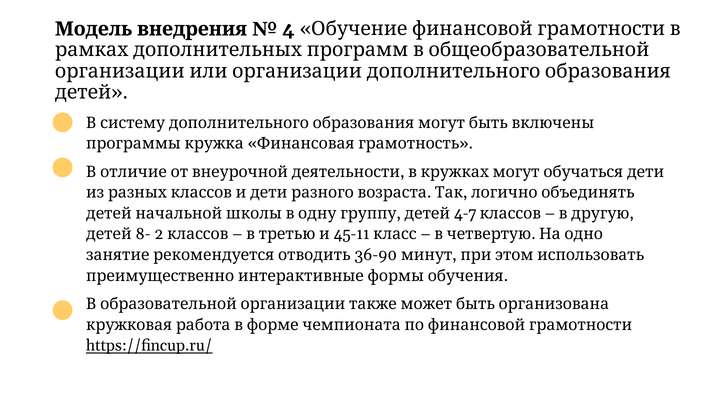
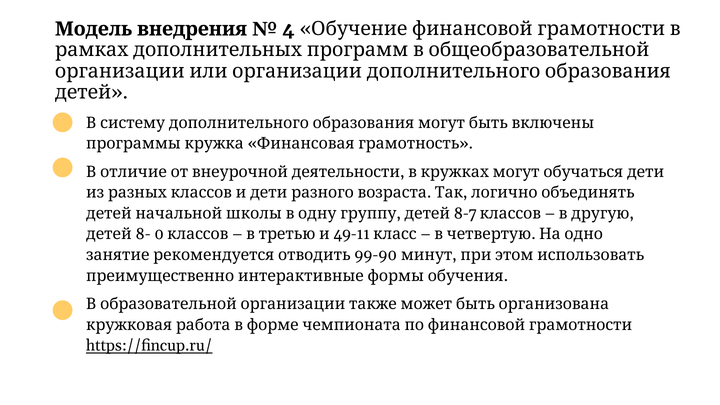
4-7: 4-7 -> 8-7 (465, 214)
2: 2 -> 0 (159, 234)
45-11: 45-11 -> 49-11 (352, 234)
36-90: 36-90 -> 99-90 (376, 255)
